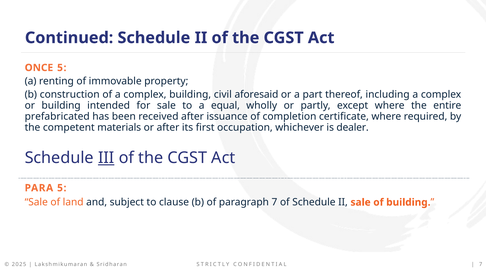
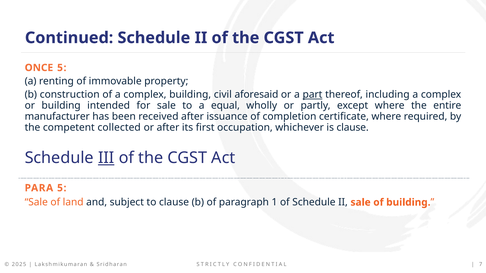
part underline: none -> present (312, 95)
prefabricated: prefabricated -> manufacturer (57, 117)
materials: materials -> collected (119, 128)
is dealer: dealer -> clause (353, 128)
paragraph 7: 7 -> 1 (274, 203)
